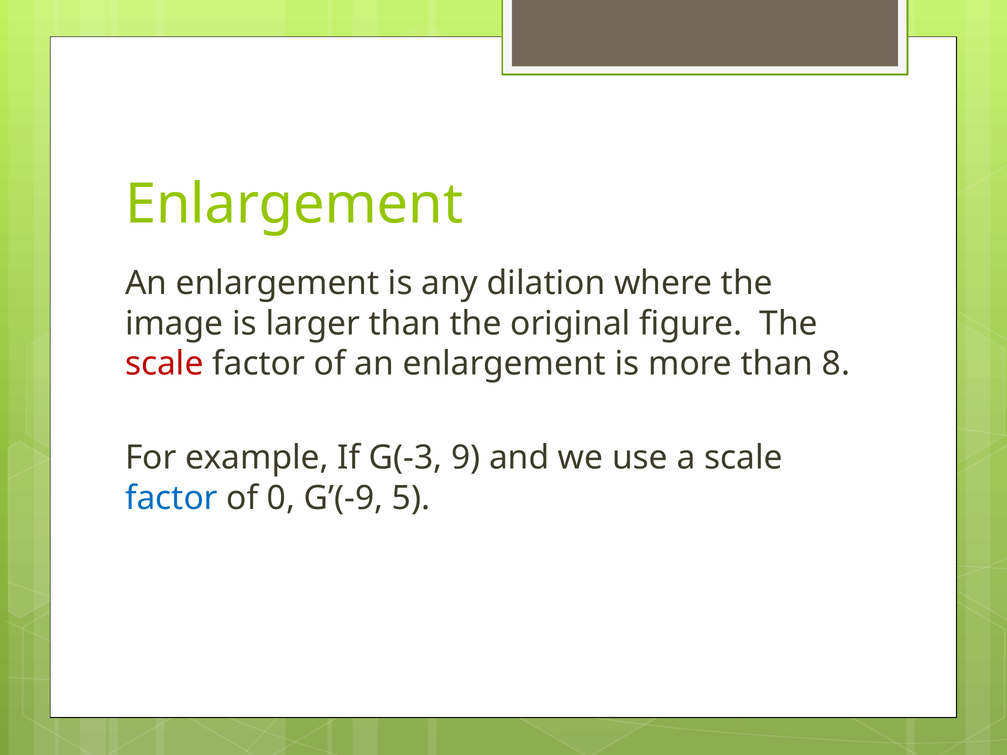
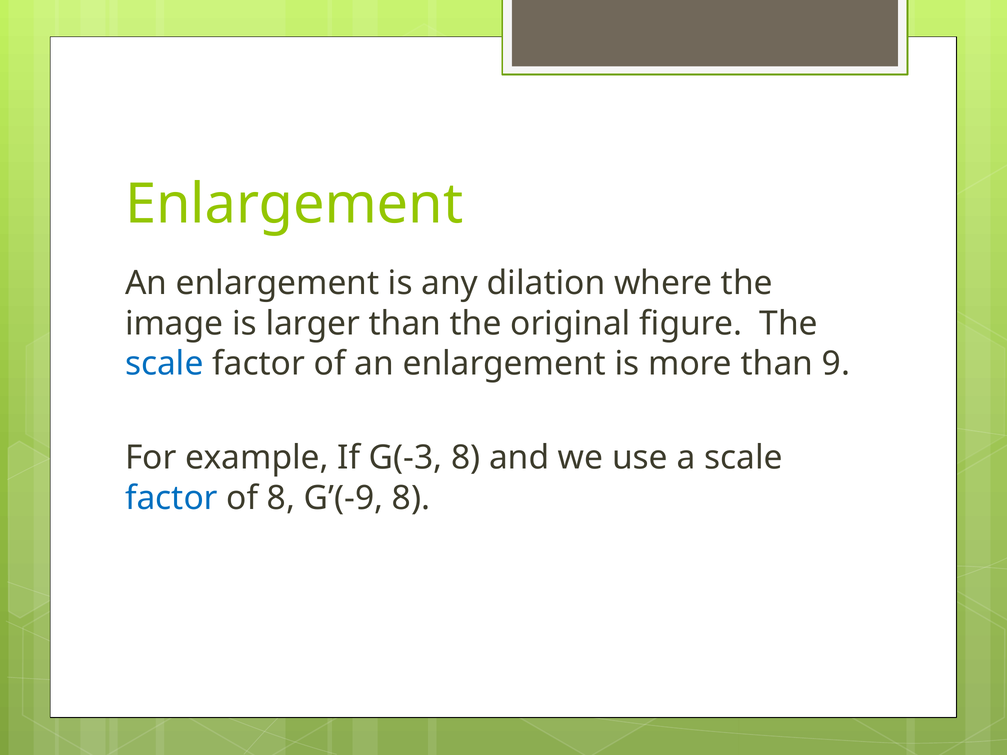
scale colour: red -> blue (164, 364)
8: 8 -> 9 (836, 364)
G(-3 9: 9 -> 8 (466, 458)
of 0: 0 -> 8 (281, 498)
G’(-9 5: 5 -> 8 (411, 498)
